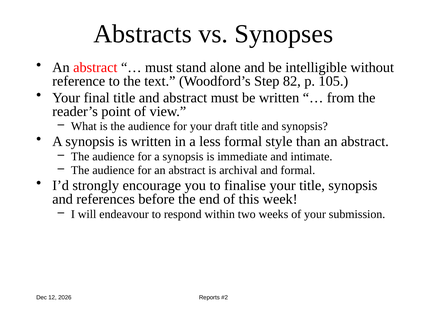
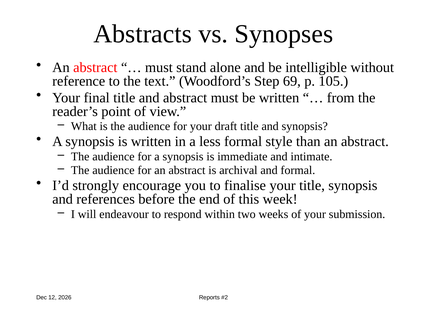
82: 82 -> 69 (292, 81)
